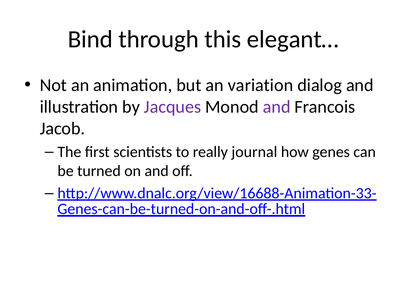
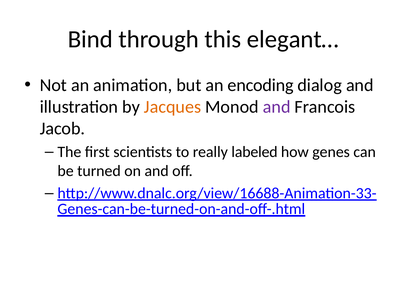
variation: variation -> encoding (261, 85)
Jacques colour: purple -> orange (173, 107)
journal: journal -> labeled (255, 152)
